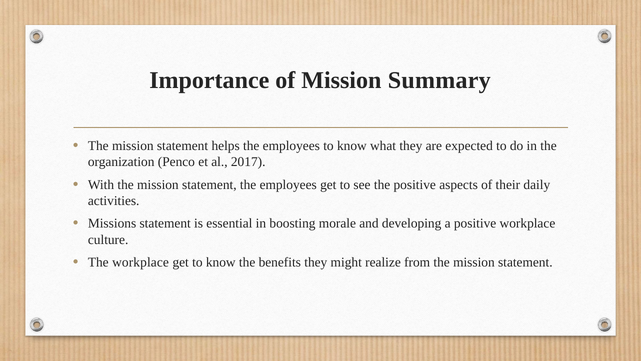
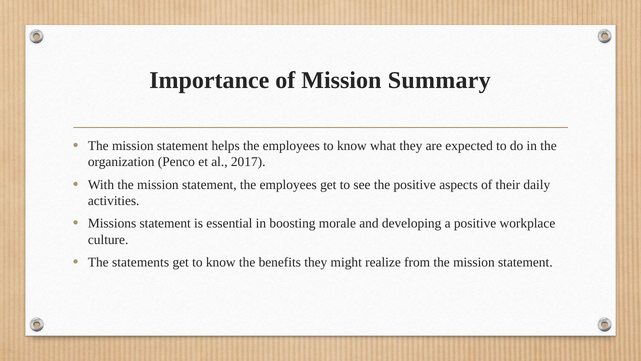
The workplace: workplace -> statements (141, 262)
